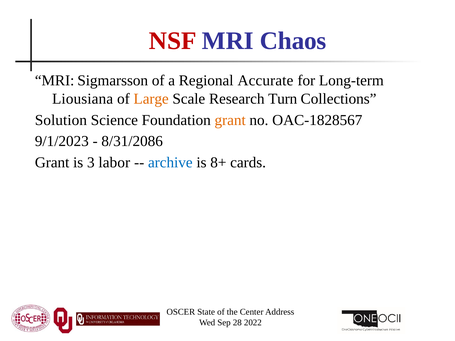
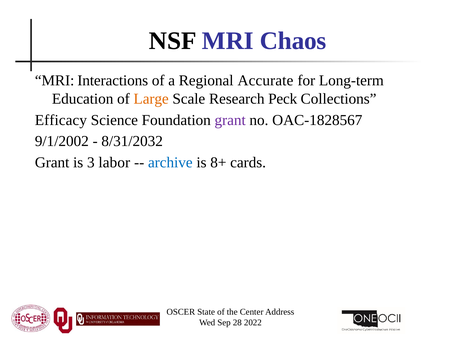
NSF colour: red -> black (173, 41)
Sigmarsson: Sigmarsson -> Interactions (113, 81)
Liousiana: Liousiana -> Education (83, 99)
Turn: Turn -> Peck (283, 99)
Solution: Solution -> Efficacy (61, 120)
grant colour: orange -> purple (230, 120)
9/1/2023: 9/1/2023 -> 9/1/2002 (62, 141)
8/31/2086: 8/31/2086 -> 8/31/2032 (132, 141)
